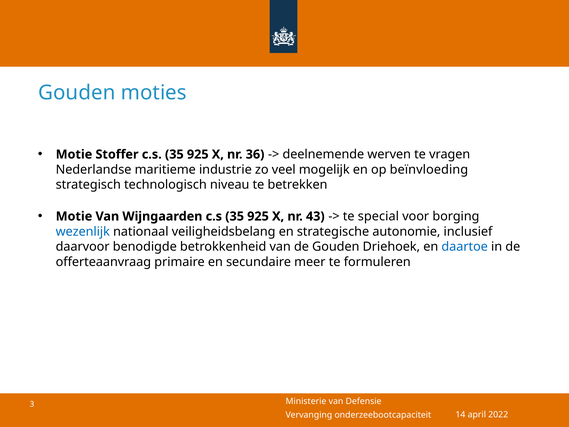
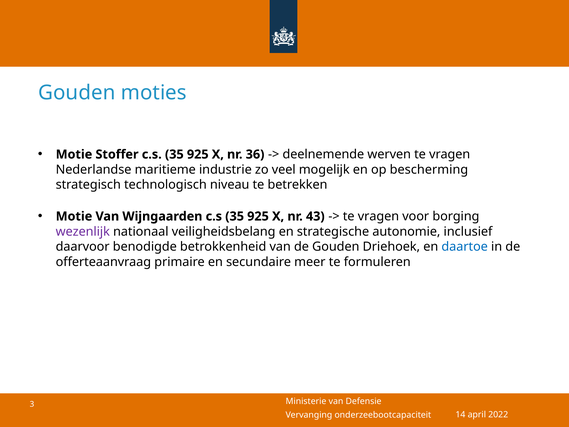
beïnvloeding: beïnvloeding -> bescherming (429, 169)
special: special -> vragen (378, 216)
wezenlijk colour: blue -> purple (83, 231)
